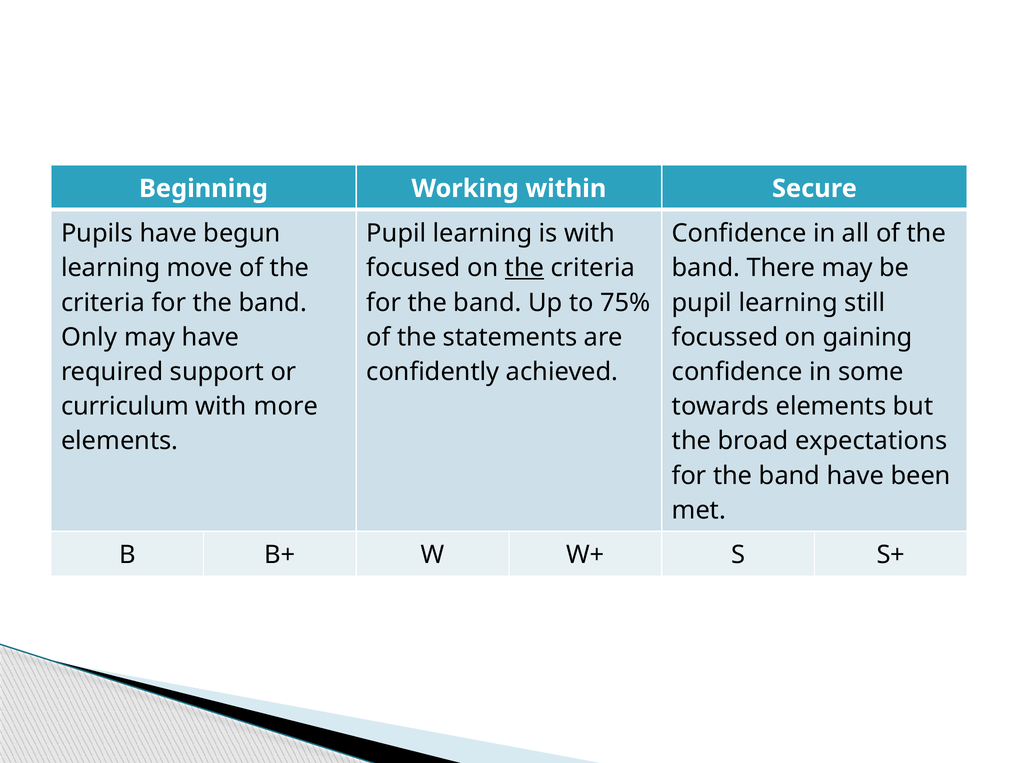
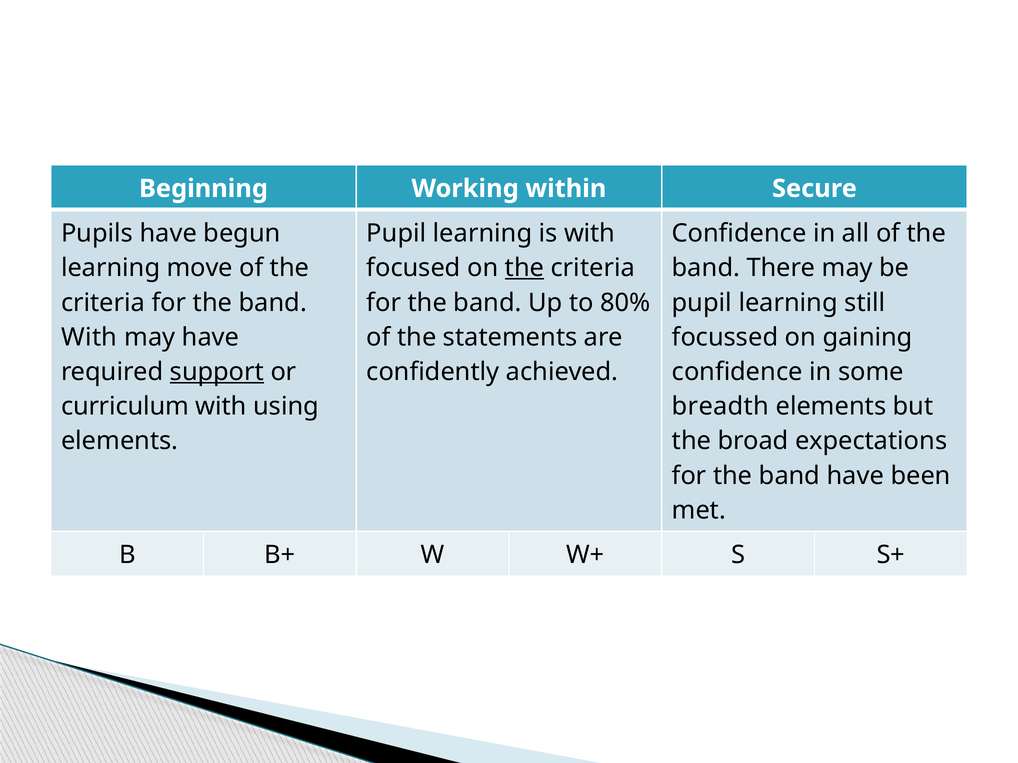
75%: 75% -> 80% (625, 303)
Only: Only -> With (89, 337)
support underline: none -> present (217, 372)
more: more -> using (286, 407)
towards: towards -> breadth (720, 407)
